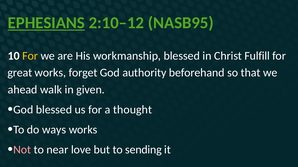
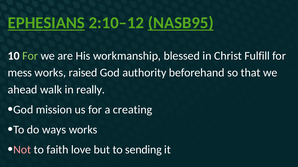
NASB95 underline: none -> present (181, 23)
For colour: yellow -> light green (30, 56)
great: great -> mess (20, 73)
forget: forget -> raised (83, 73)
given: given -> really (91, 90)
God blessed: blessed -> mission (54, 110)
thought: thought -> creating (133, 110)
near: near -> faith (57, 150)
